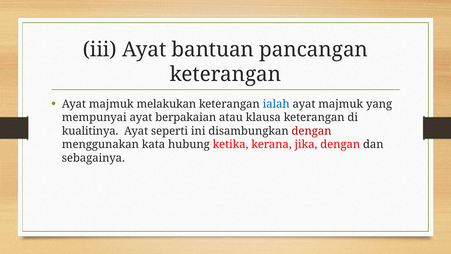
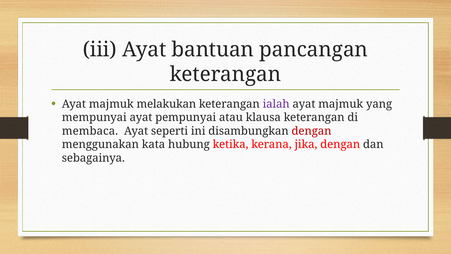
ialah colour: blue -> purple (276, 104)
berpakaian: berpakaian -> pempunyai (186, 117)
kualitinya: kualitinya -> membaca (90, 131)
